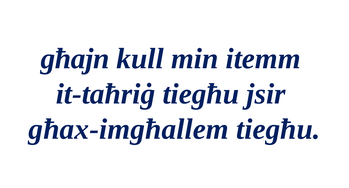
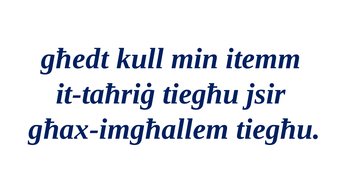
għajn: għajn -> għedt (75, 59)
